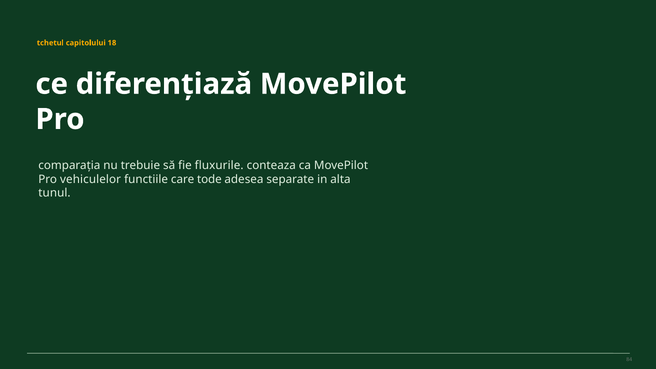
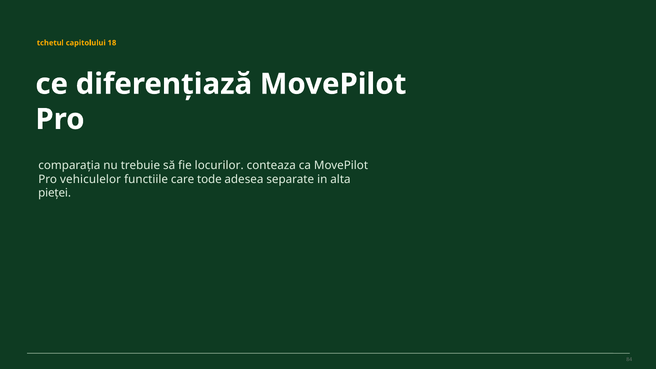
fluxurile: fluxurile -> locurilor (219, 165)
tunul: tunul -> pieței (55, 193)
